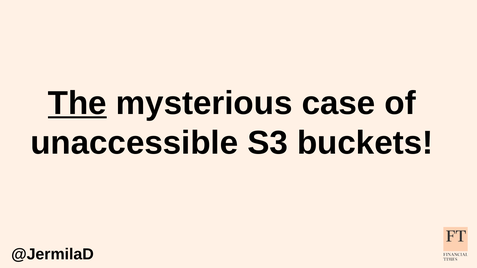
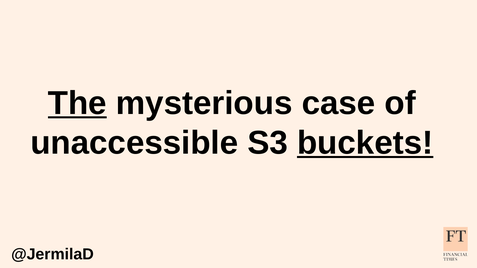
buckets underline: none -> present (365, 143)
